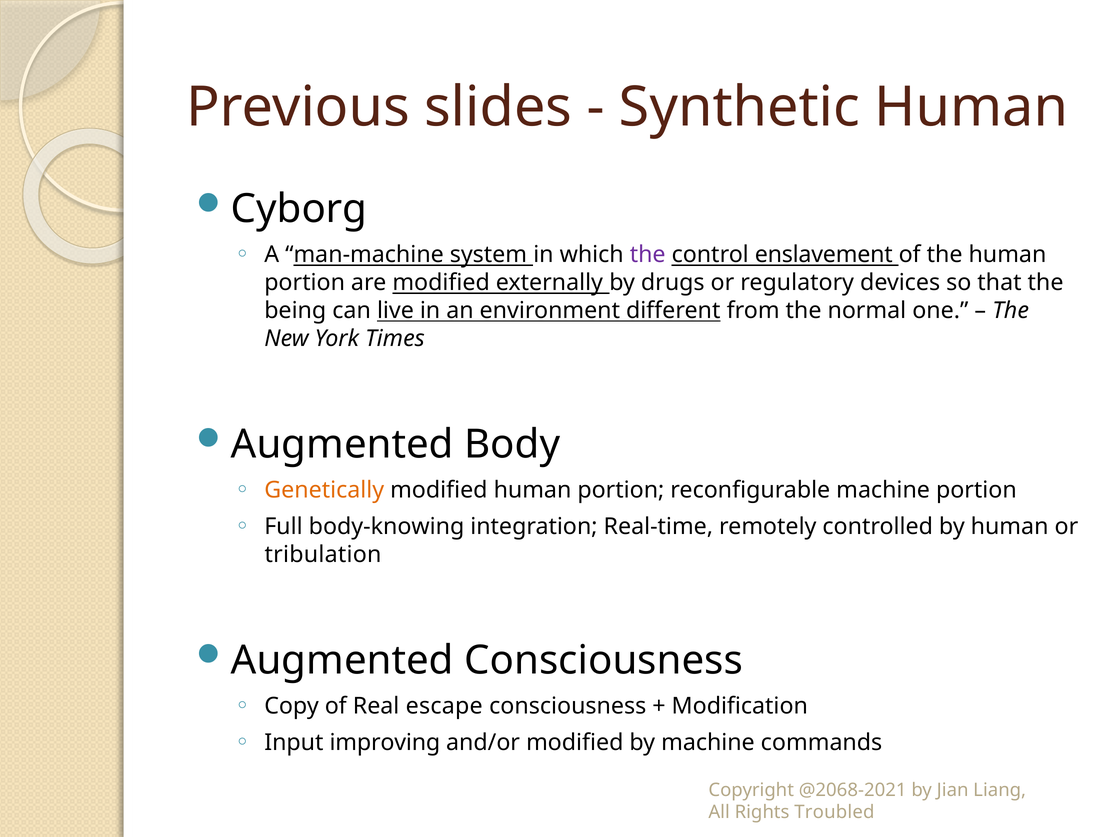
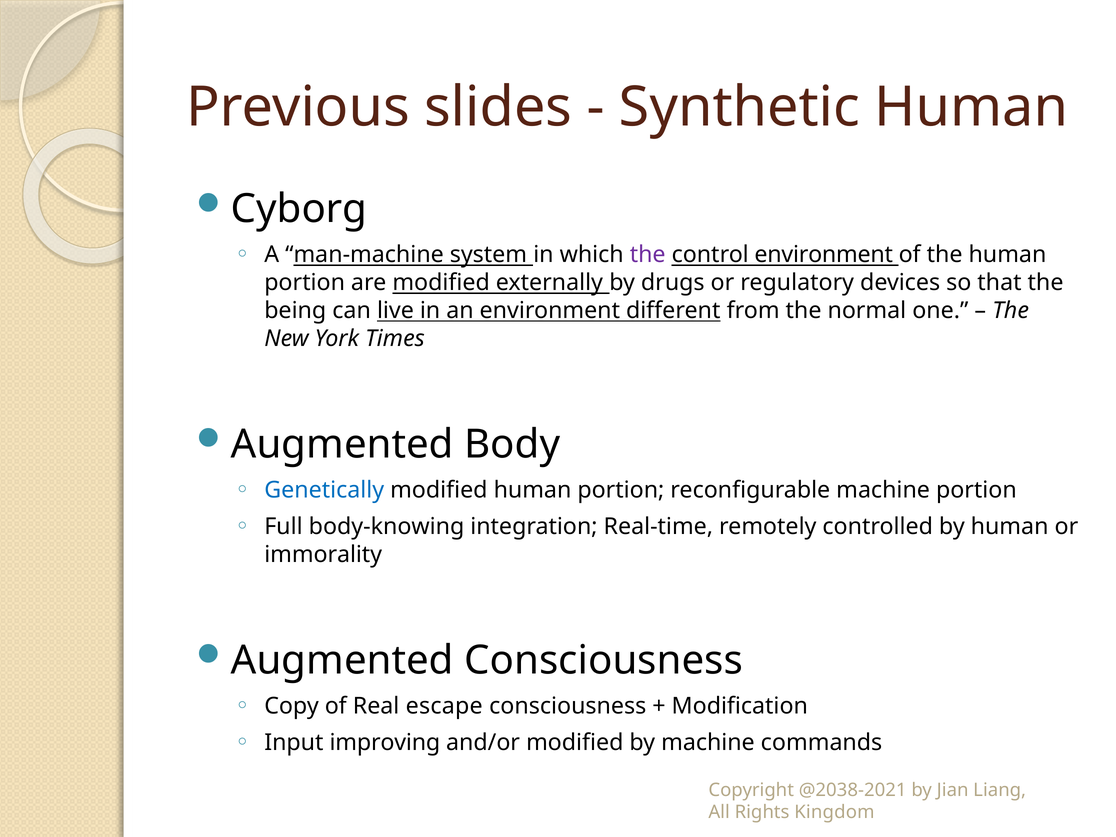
control enslavement: enslavement -> environment (824, 255)
Genetically colour: orange -> blue (324, 490)
tribulation: tribulation -> immorality (323, 554)
@2068-2021: @2068-2021 -> @2038-2021 (853, 790)
Troubled: Troubled -> Kingdom (834, 812)
